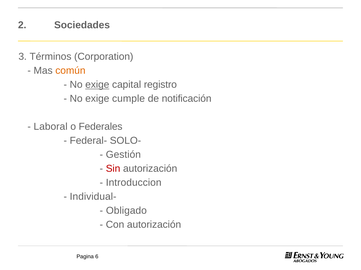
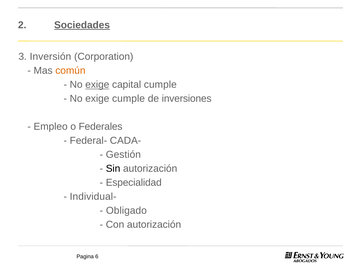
Sociedades underline: none -> present (82, 25)
Términos: Términos -> Inversión (50, 57)
capital registro: registro -> cumple (160, 85)
notificación: notificación -> inversiones (187, 99)
Laboral: Laboral -> Empleo (51, 127)
SOLO-: SOLO- -> CADA- (125, 141)
Sin colour: red -> black (113, 169)
Introduccion: Introduccion -> Especialidad (134, 183)
